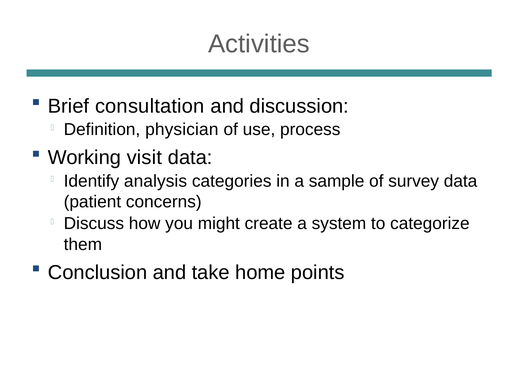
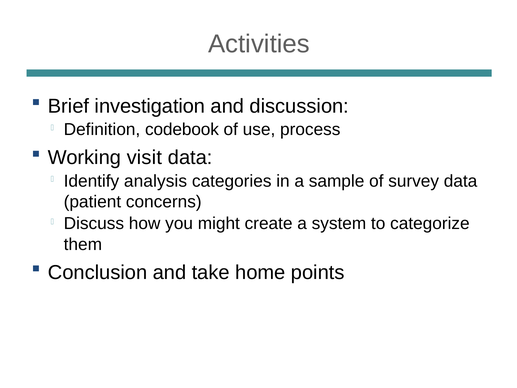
consultation: consultation -> investigation (150, 106)
physician: physician -> codebook (182, 129)
